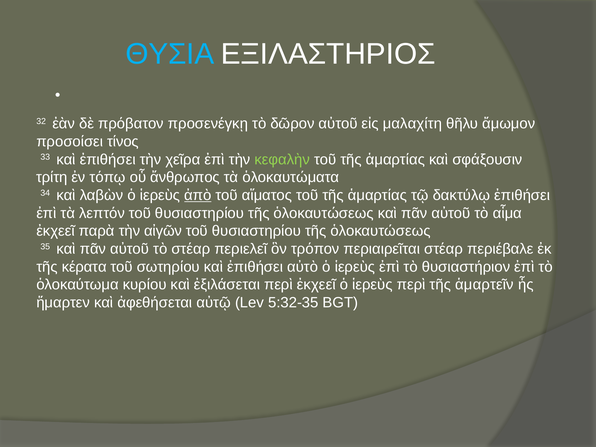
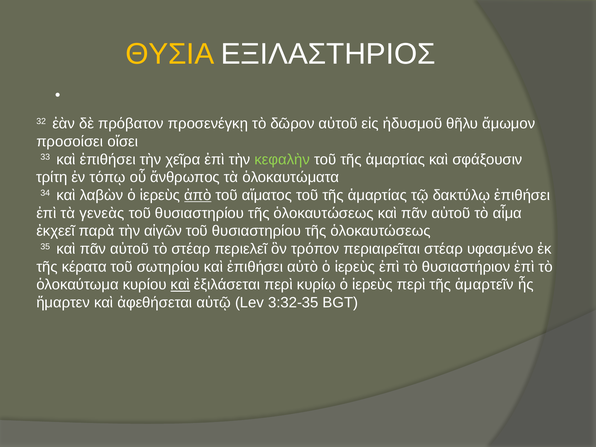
ΘΥΣΙΑ colour: light blue -> yellow (170, 54)
μαλαχίτη: μαλαχίτη -> ἡδυσμοῦ (412, 124)
τίνος: τίνος -> οἴσει (123, 142)
λεπτόν: λεπτόν -> γενεὰς (102, 213)
περιέβαλε: περιέβαλε -> υφασμένο (500, 249)
καὶ underline: none -> present (180, 285)
περὶ ἐκχεεῖ: ἐκχεεῖ -> κυρίῳ (316, 285)
5:32-35: 5:32-35 -> 3:32-35 (293, 303)
